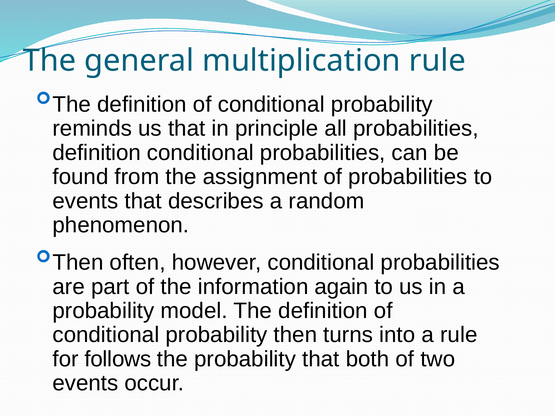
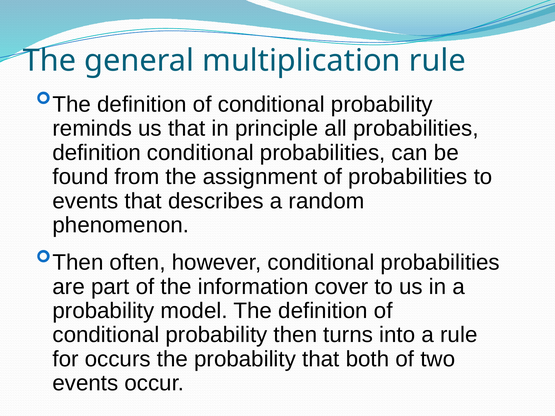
again: again -> cover (342, 287)
follows: follows -> occurs (118, 359)
